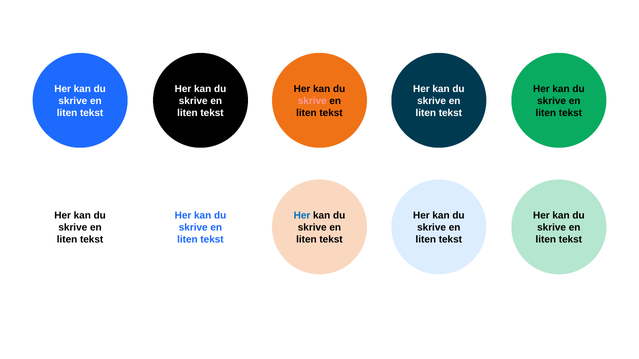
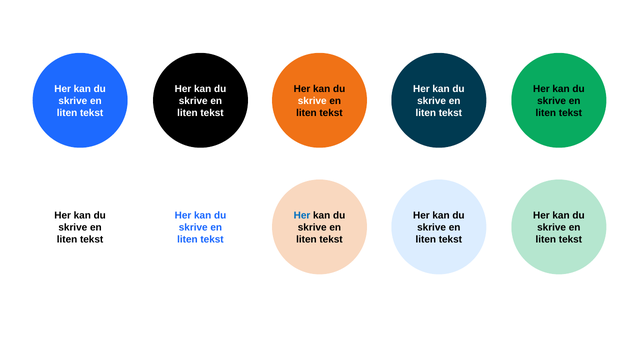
skrive colour: pink -> white (312, 101)
